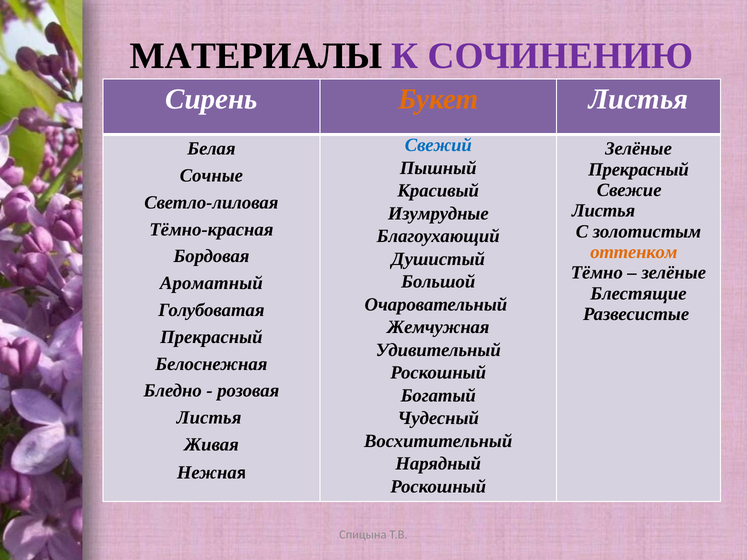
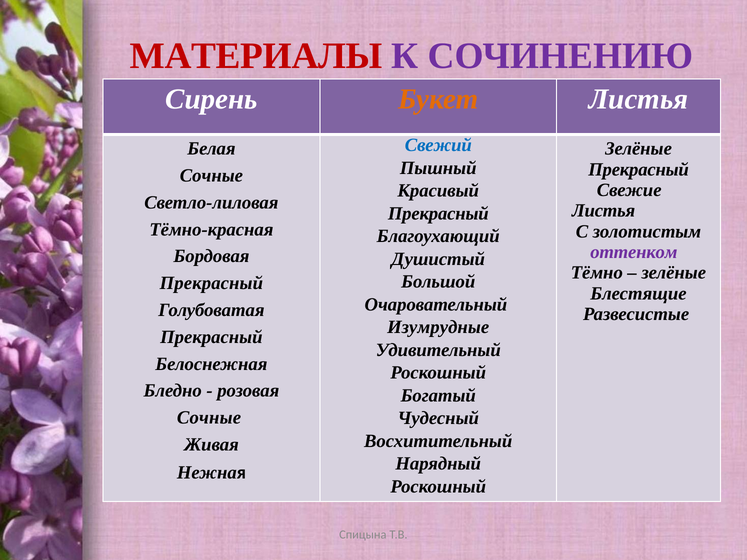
МАТЕРИАЛЫ colour: black -> red (256, 56)
Изумрудные: Изумрудные -> Прекрасный (438, 214)
оттенком colour: orange -> purple (634, 252)
Ароматный: Ароматный -> Прекрасный (211, 283)
Жемчужная: Жемчужная -> Изумрудные (438, 327)
Листья: Листья -> Сочные (209, 418)
